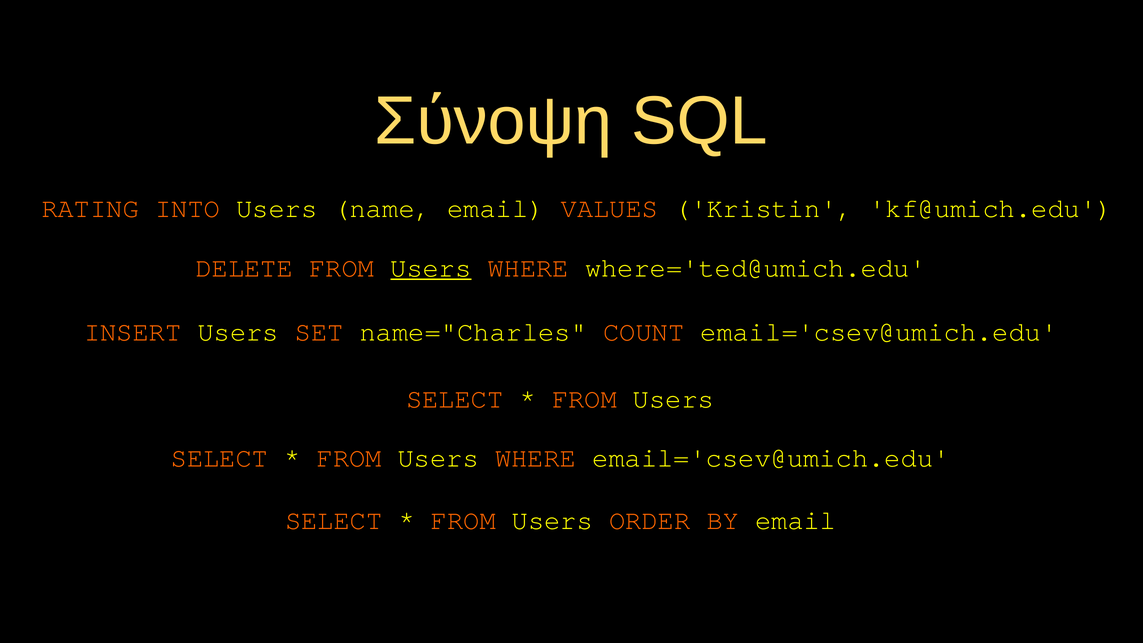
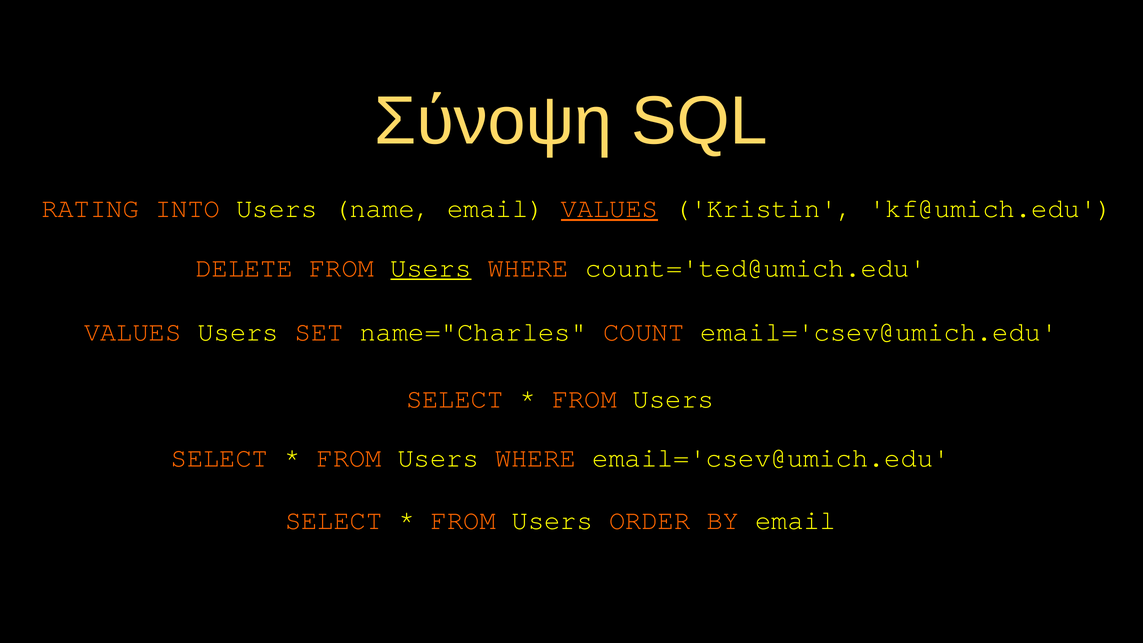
VALUES underline: none -> present (609, 208)
where='ted@umich.edu: where='ted@umich.edu -> count='ted@umich.edu (755, 268)
INSERT: INSERT -> VALUES (133, 332)
